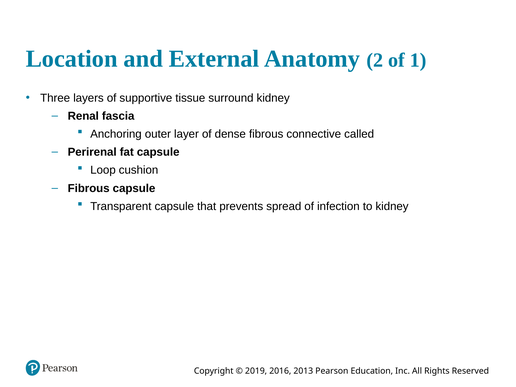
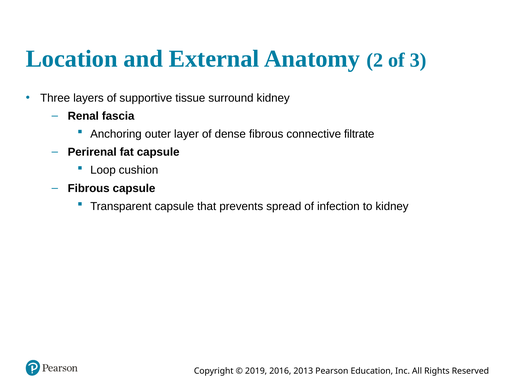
1: 1 -> 3 (418, 60)
called: called -> filtrate (359, 134)
